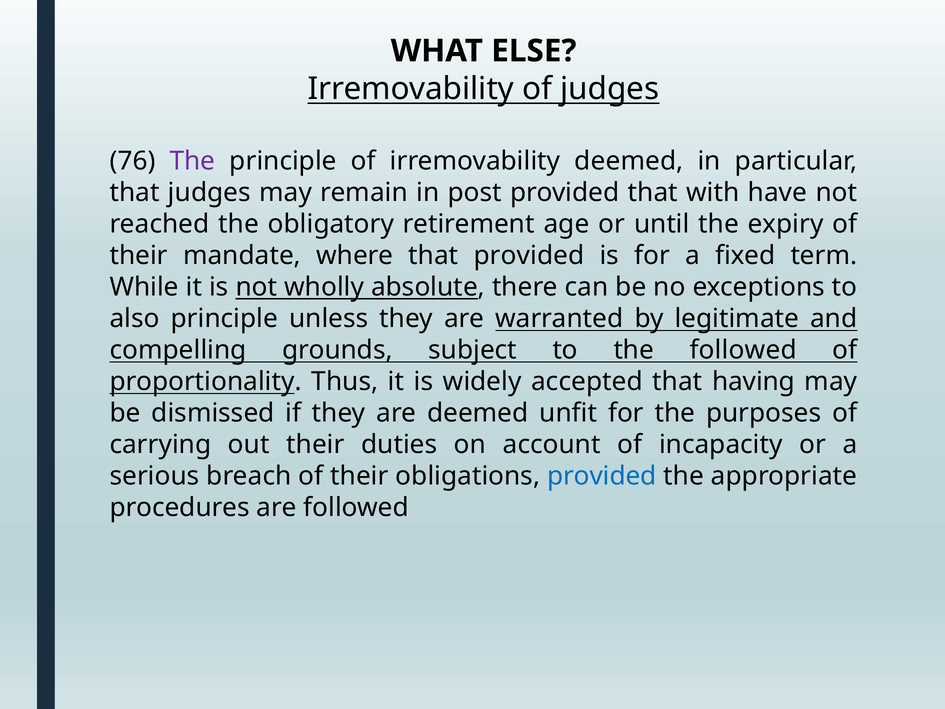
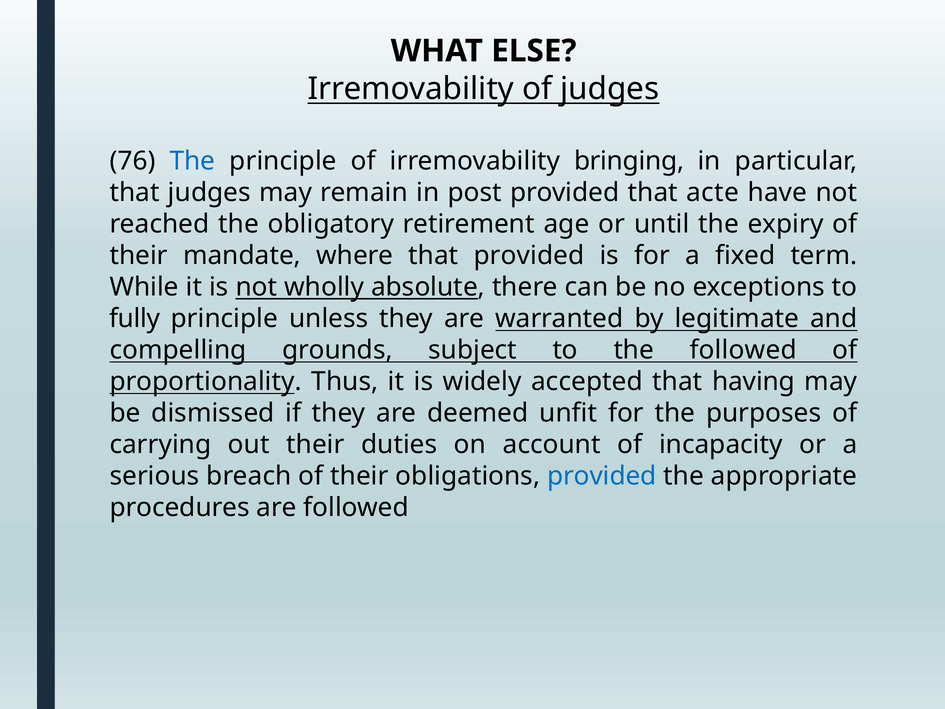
The colour: purple -> blue (192, 161)
irremovability deemed: deemed -> bringing (629, 161)
with: with -> acte (713, 192)
also: also -> fully (135, 318)
